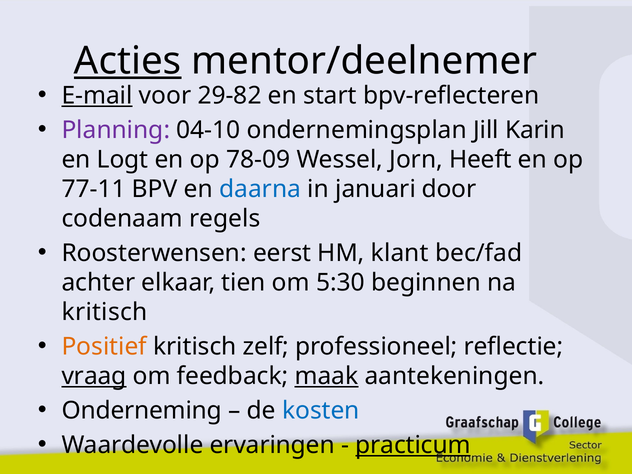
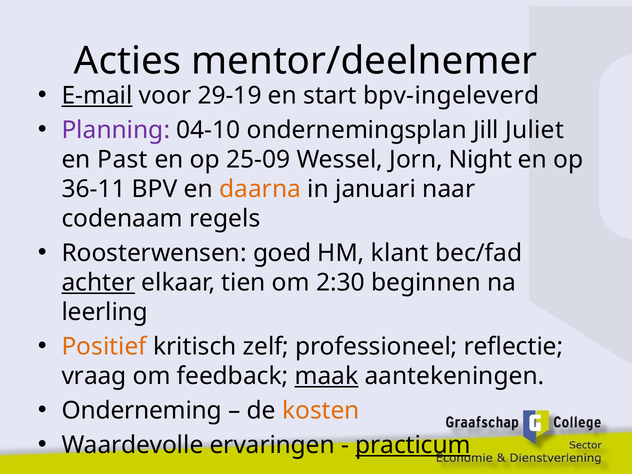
Acties underline: present -> none (128, 61)
29-82: 29-82 -> 29-19 (230, 96)
bpv-reflecteren: bpv-reflecteren -> bpv-ingeleverd (451, 96)
Karin: Karin -> Juliet (535, 130)
Logt: Logt -> Past (122, 160)
78-09: 78-09 -> 25-09 (258, 160)
Heeft: Heeft -> Night (481, 160)
77-11: 77-11 -> 36-11 (94, 189)
daarna colour: blue -> orange (260, 189)
door: door -> naar (449, 189)
eerst: eerst -> goed (282, 253)
achter underline: none -> present (98, 283)
5:30: 5:30 -> 2:30 (340, 283)
kritisch: kritisch -> leerling (105, 312)
vraag underline: present -> none (94, 376)
kosten colour: blue -> orange (321, 411)
